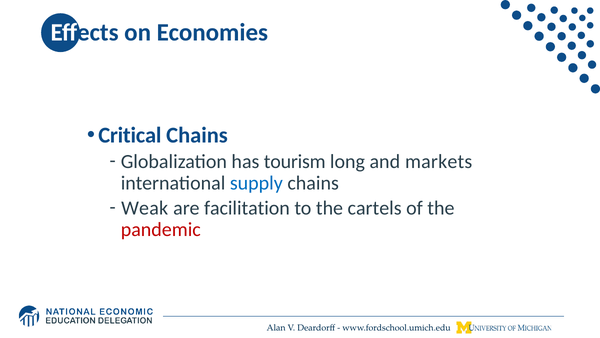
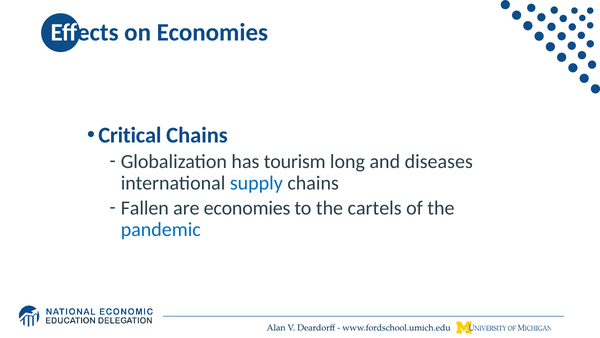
markets: markets -> diseases (439, 161)
Weak: Weak -> Fallen (145, 208)
are facilitation: facilitation -> economies (247, 208)
pandemic colour: red -> blue (161, 229)
